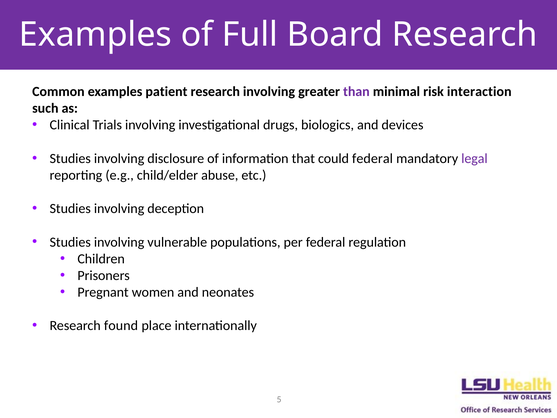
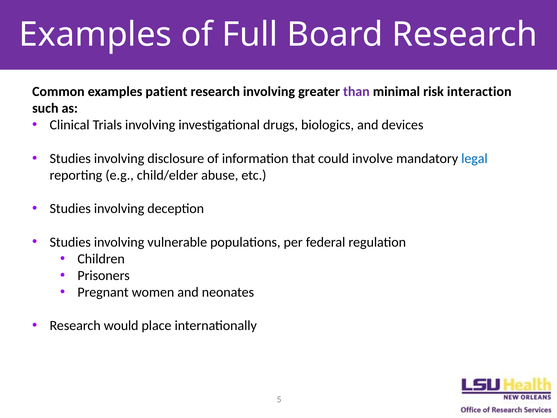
could federal: federal -> involve (373, 158)
legal colour: purple -> blue (474, 158)
found: found -> would (121, 326)
